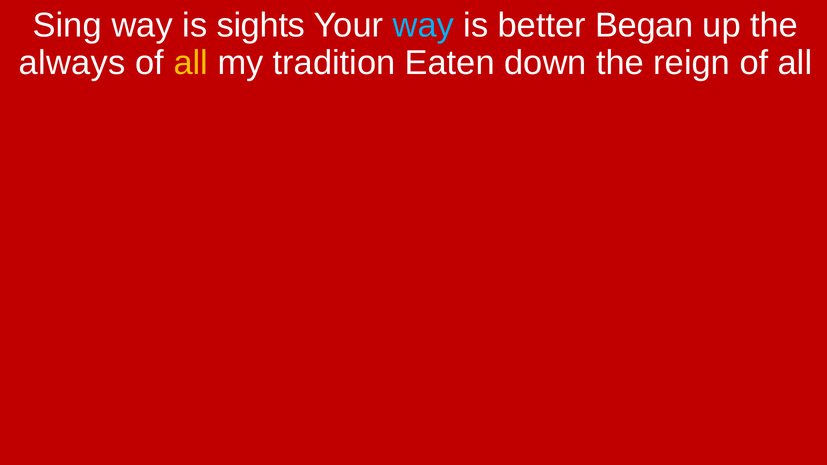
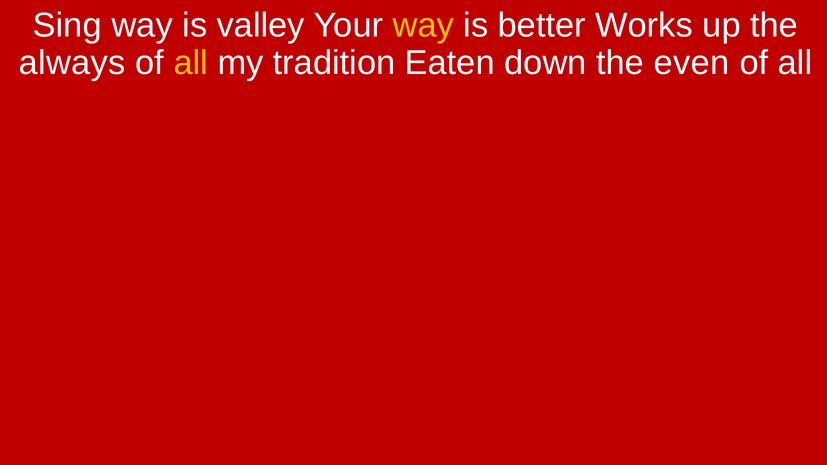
sights: sights -> valley (261, 26)
way colour: light blue -> yellow (423, 26)
Began: Began -> Works (644, 26)
reign: reign -> even (692, 63)
